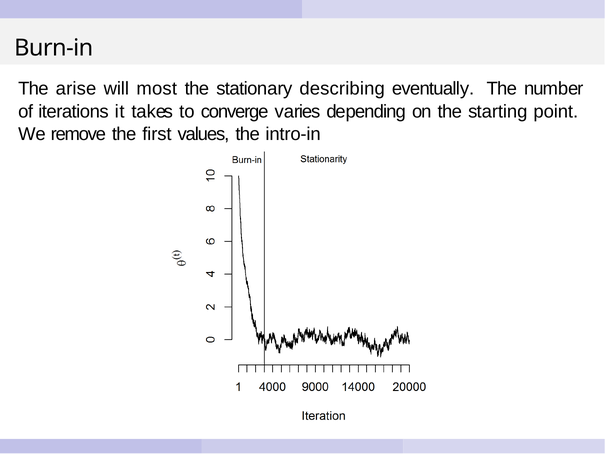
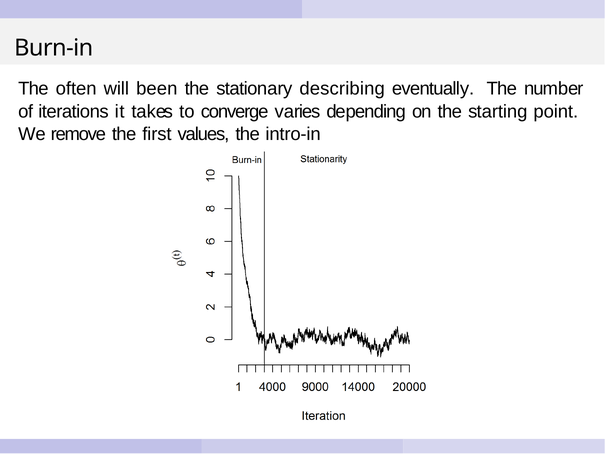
arise: arise -> often (76, 89)
most: most -> been (157, 89)
